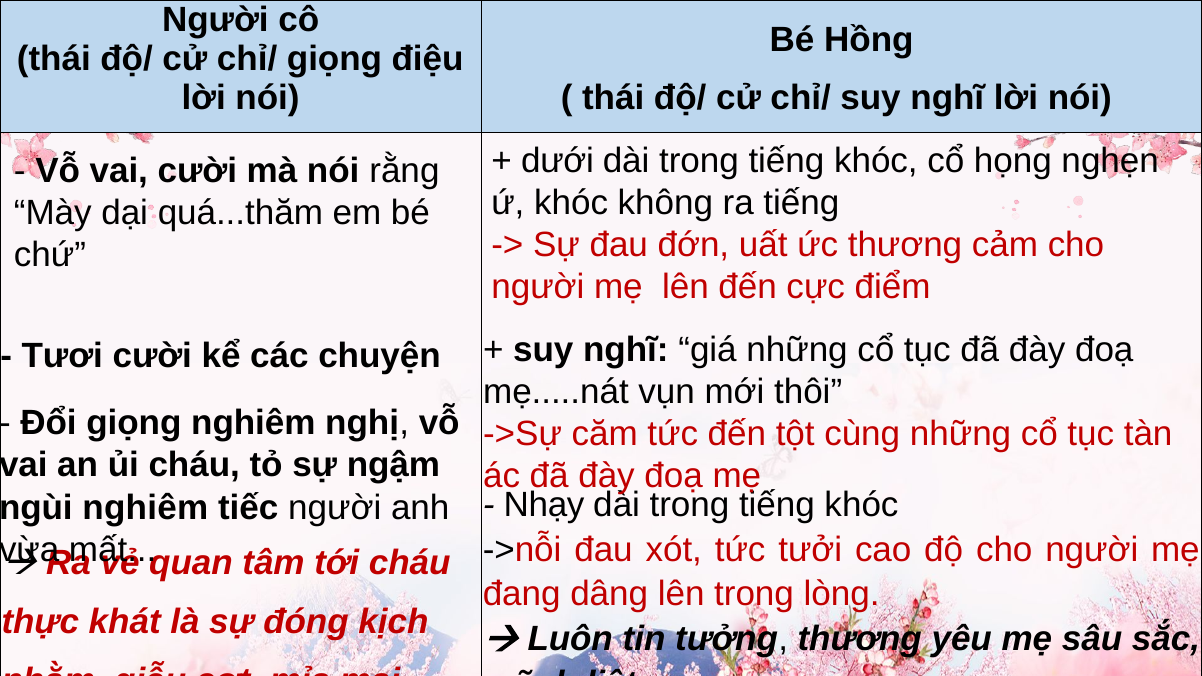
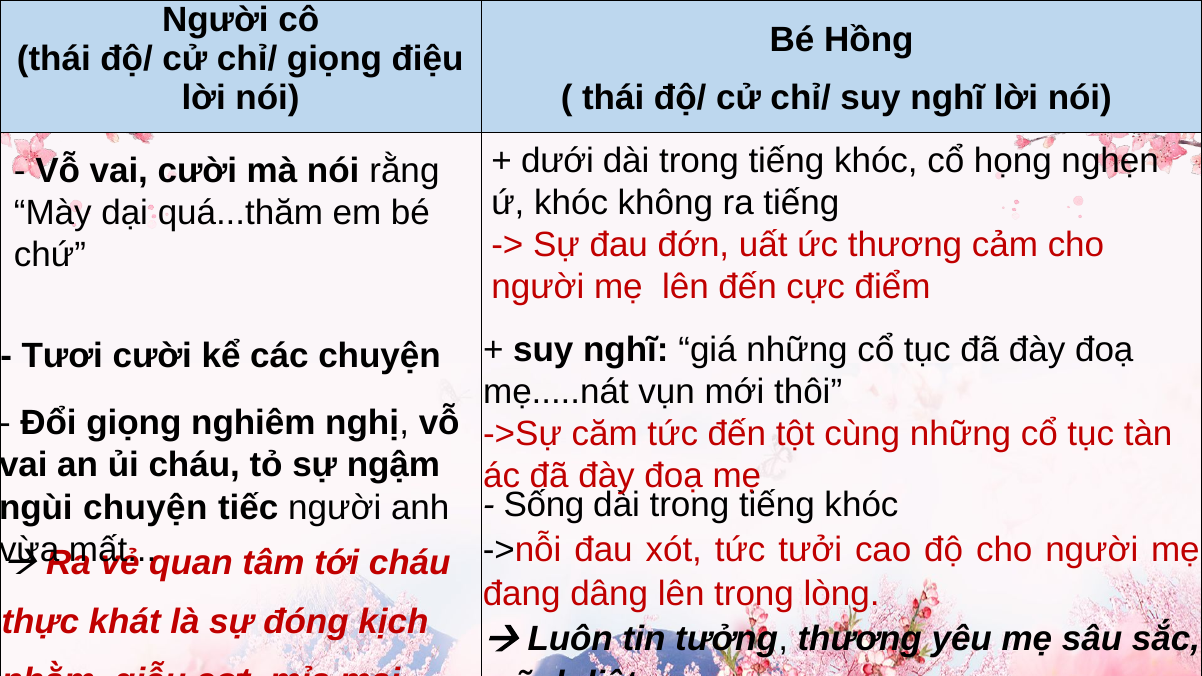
Nhạy: Nhạy -> Sống (544, 505)
ngùi nghiêm: nghiêm -> chuyện (145, 508)
